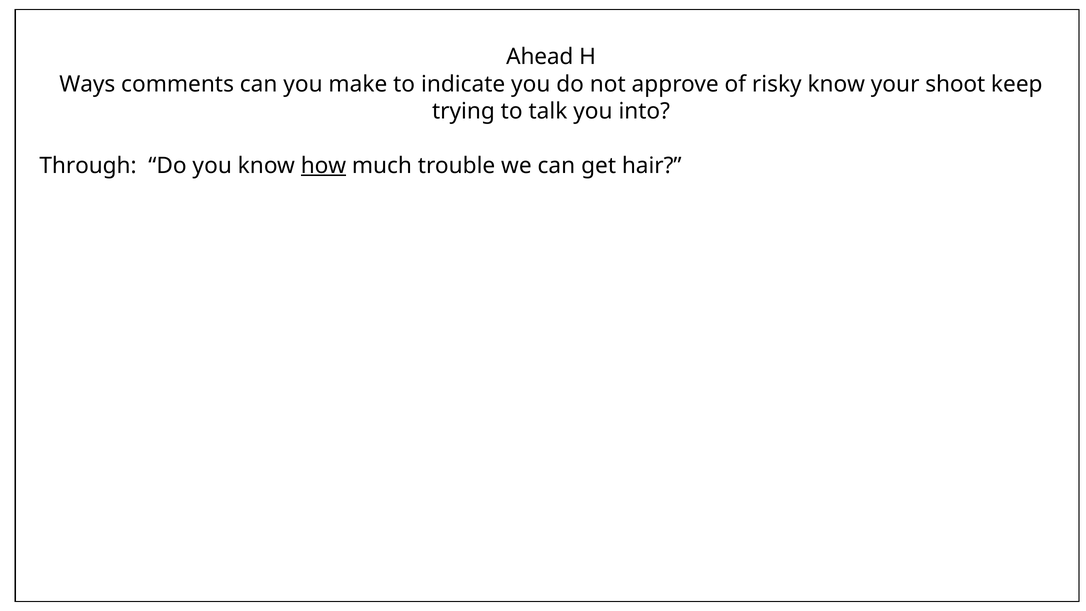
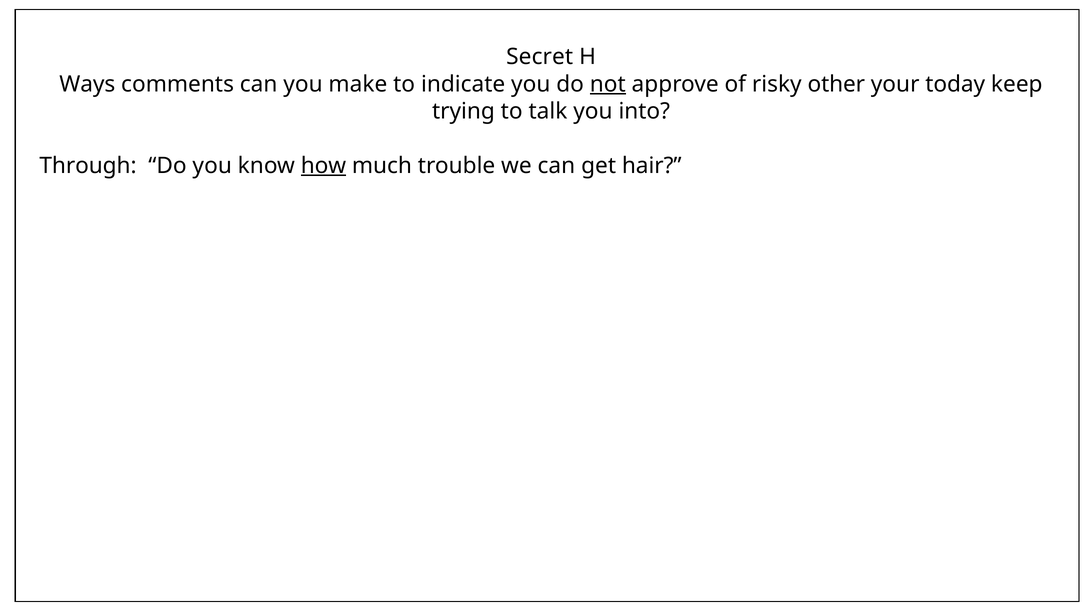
Ahead: Ahead -> Secret (540, 57)
not underline: none -> present (608, 84)
risky know: know -> other (836, 84)
shoot: shoot -> today (955, 84)
